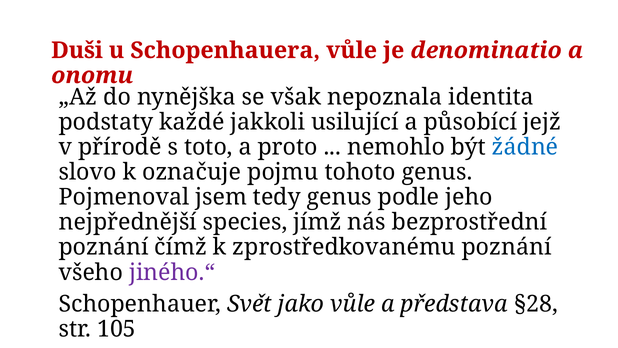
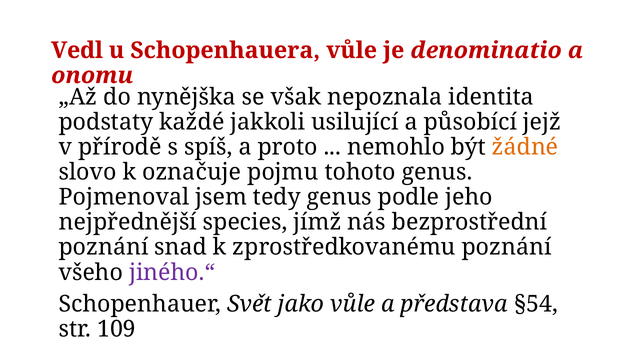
Duši: Duši -> Vedl (77, 50)
toto: toto -> spíš (208, 147)
žádné colour: blue -> orange (525, 147)
čímž: čímž -> snad (181, 247)
§28: §28 -> §54 (536, 304)
105: 105 -> 109 (116, 329)
